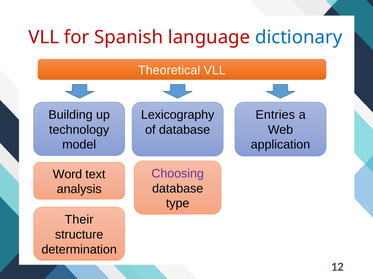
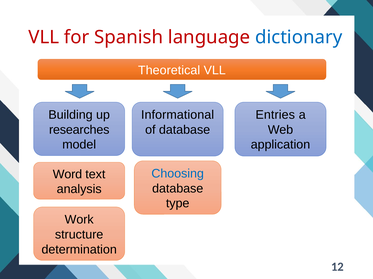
Lexicography: Lexicography -> Informational (178, 115)
technology: technology -> researches (79, 130)
Choosing colour: purple -> blue (178, 174)
Their: Their -> Work (79, 220)
